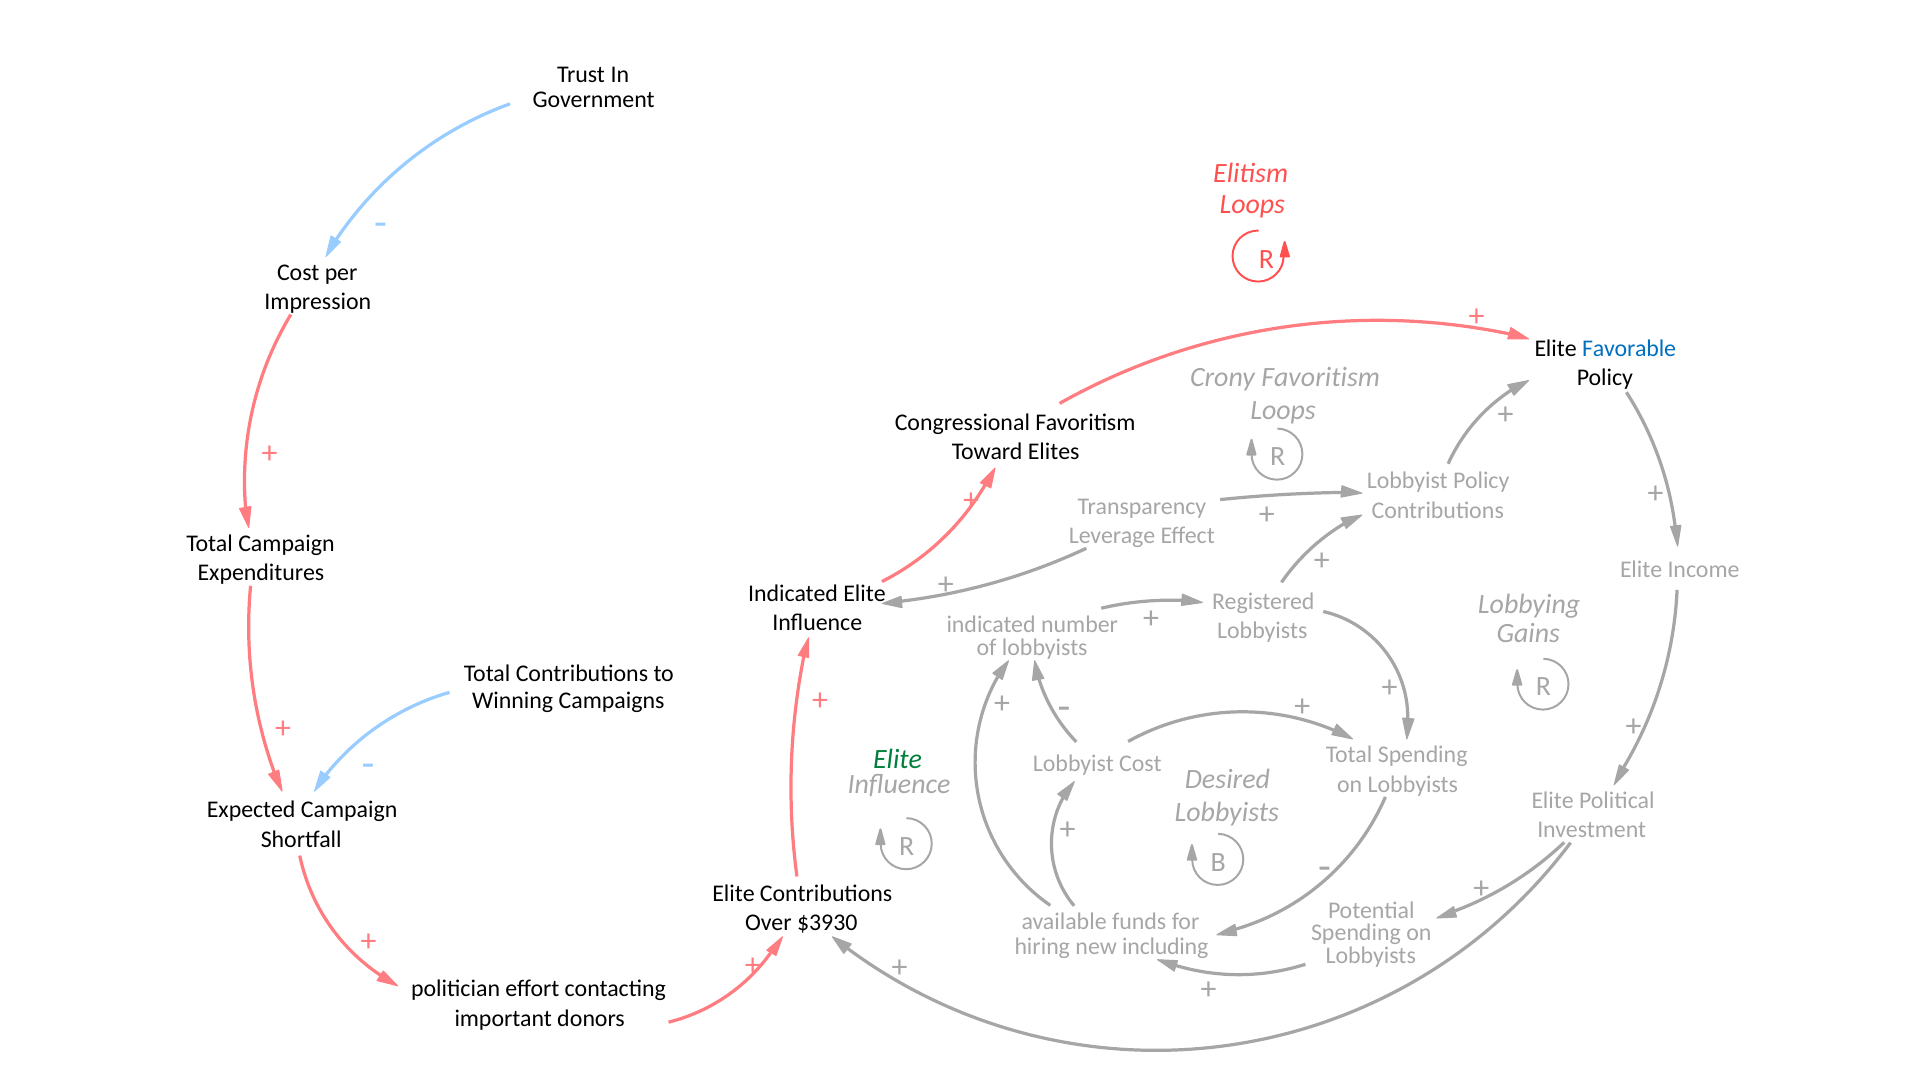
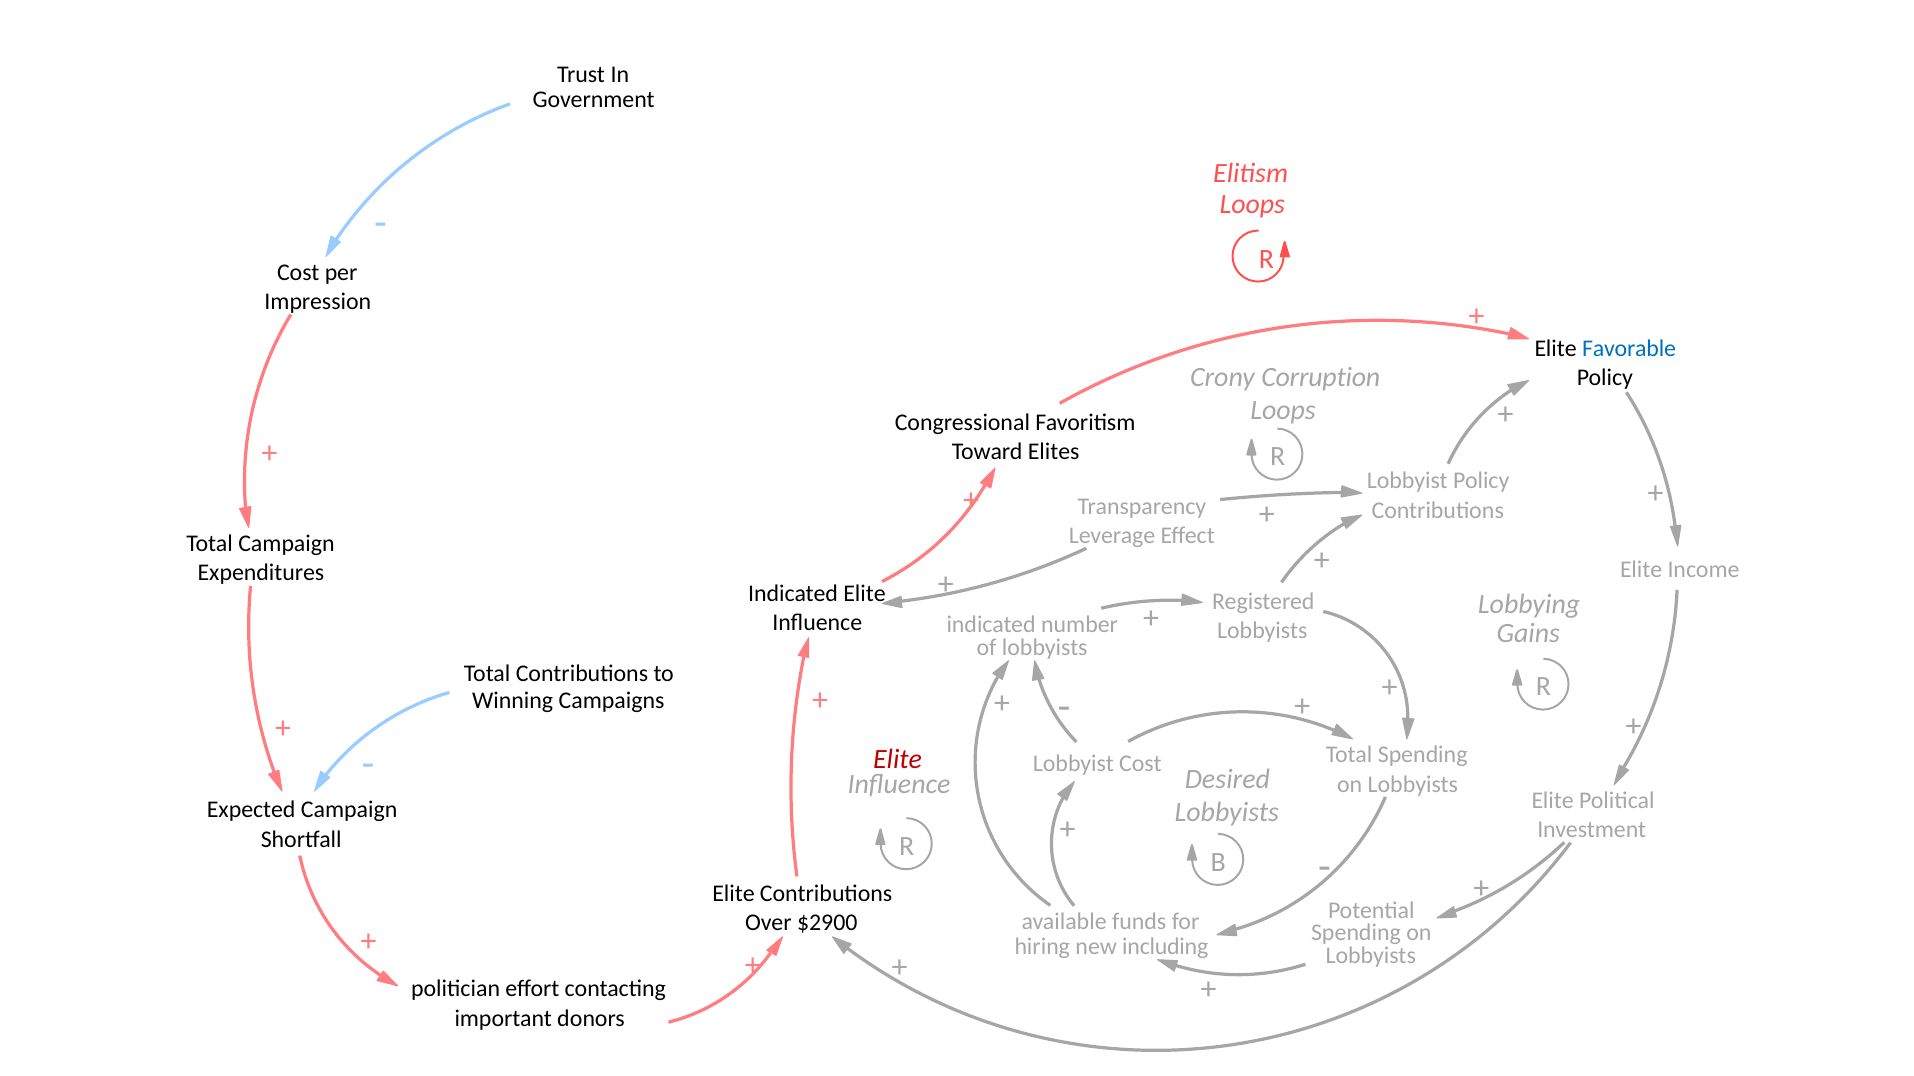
Crony Favoritism: Favoritism -> Corruption (1321, 378)
Elite colour: green -> red (898, 760)
$3930: $3930 -> $2900 (827, 923)
